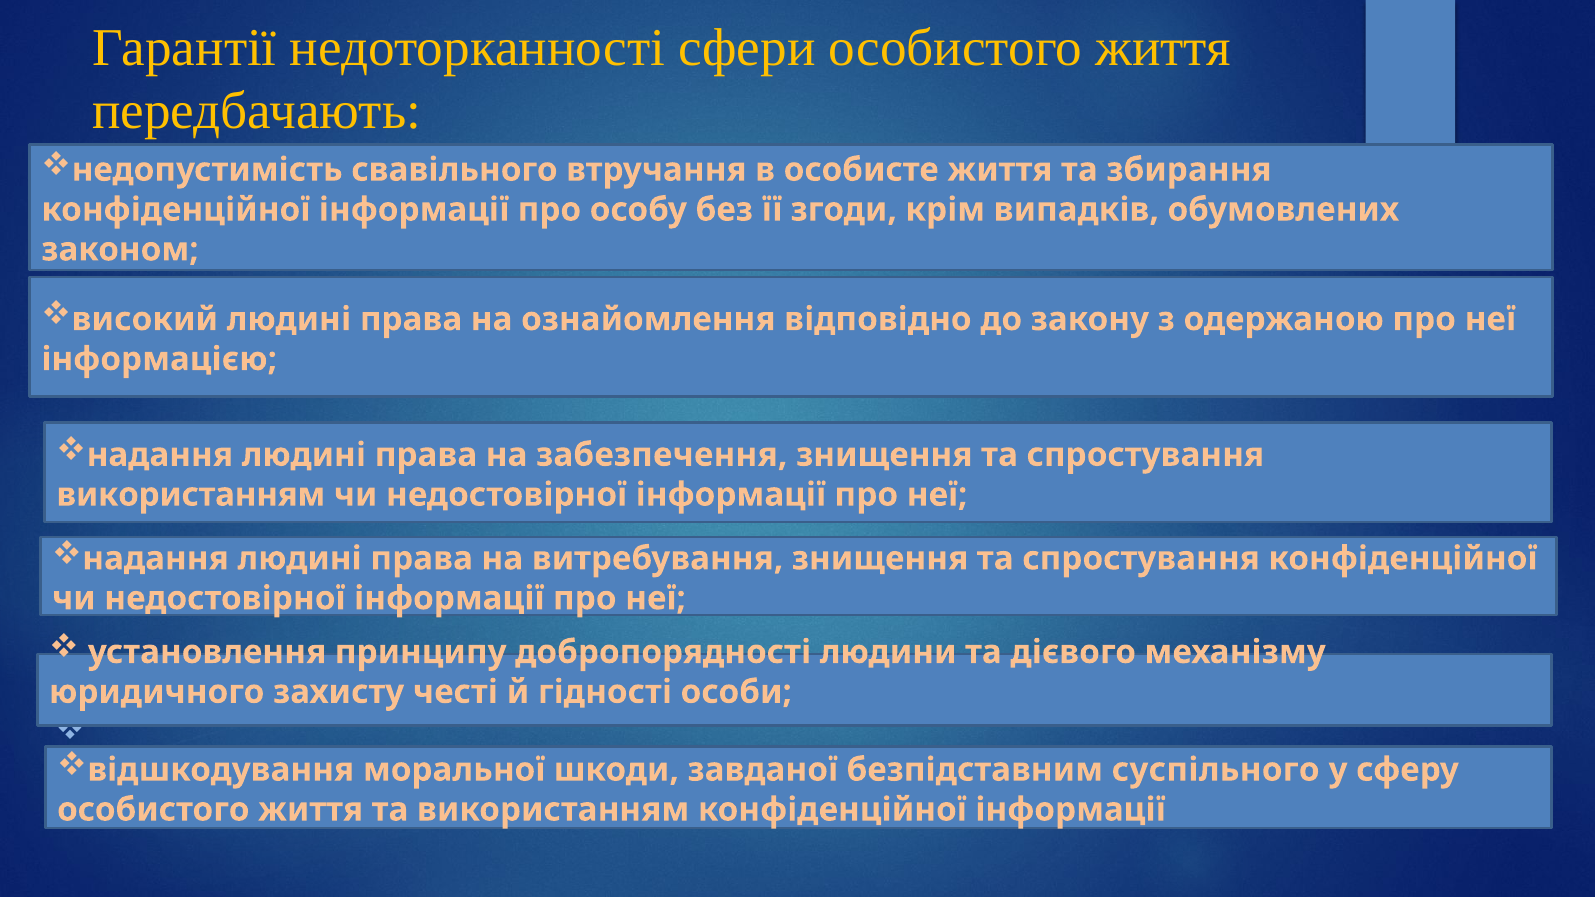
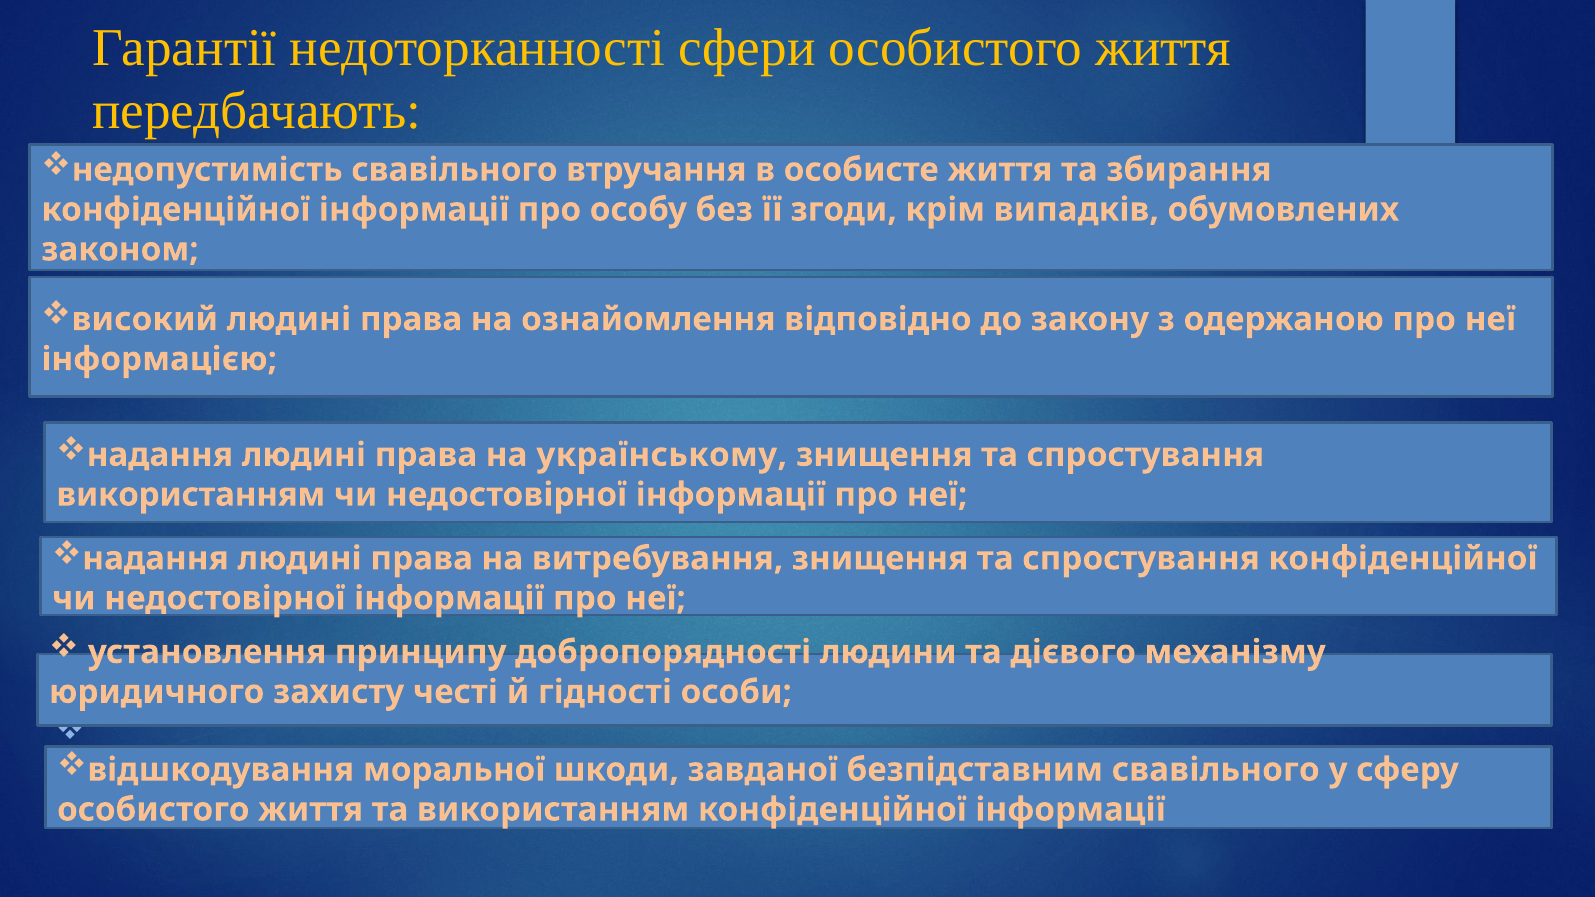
забезпечення: забезпечення -> українському (662, 455)
безпідставним суспільного: суспільного -> свавільного (1216, 770)
